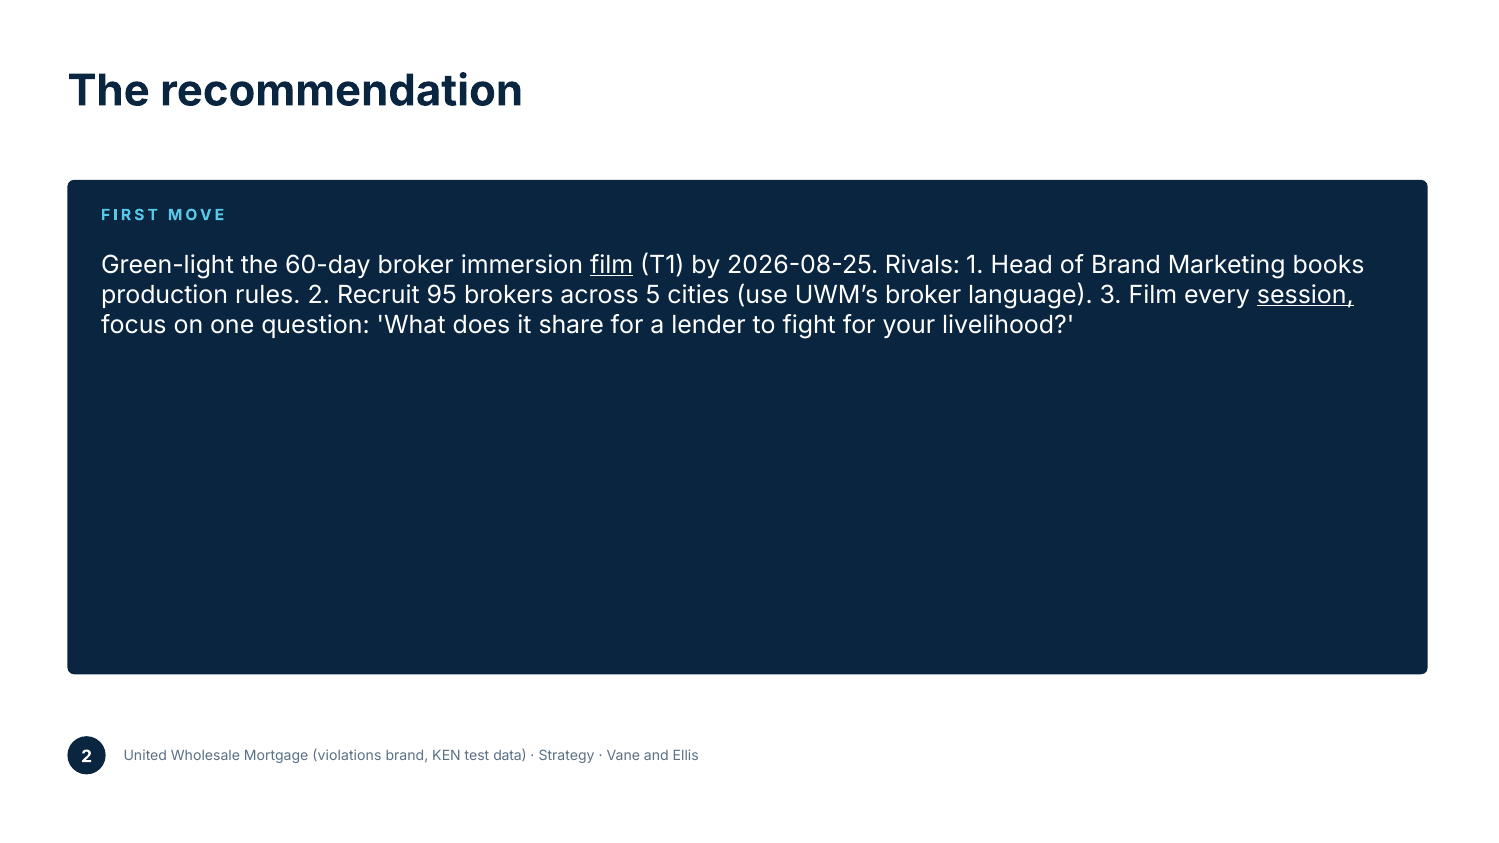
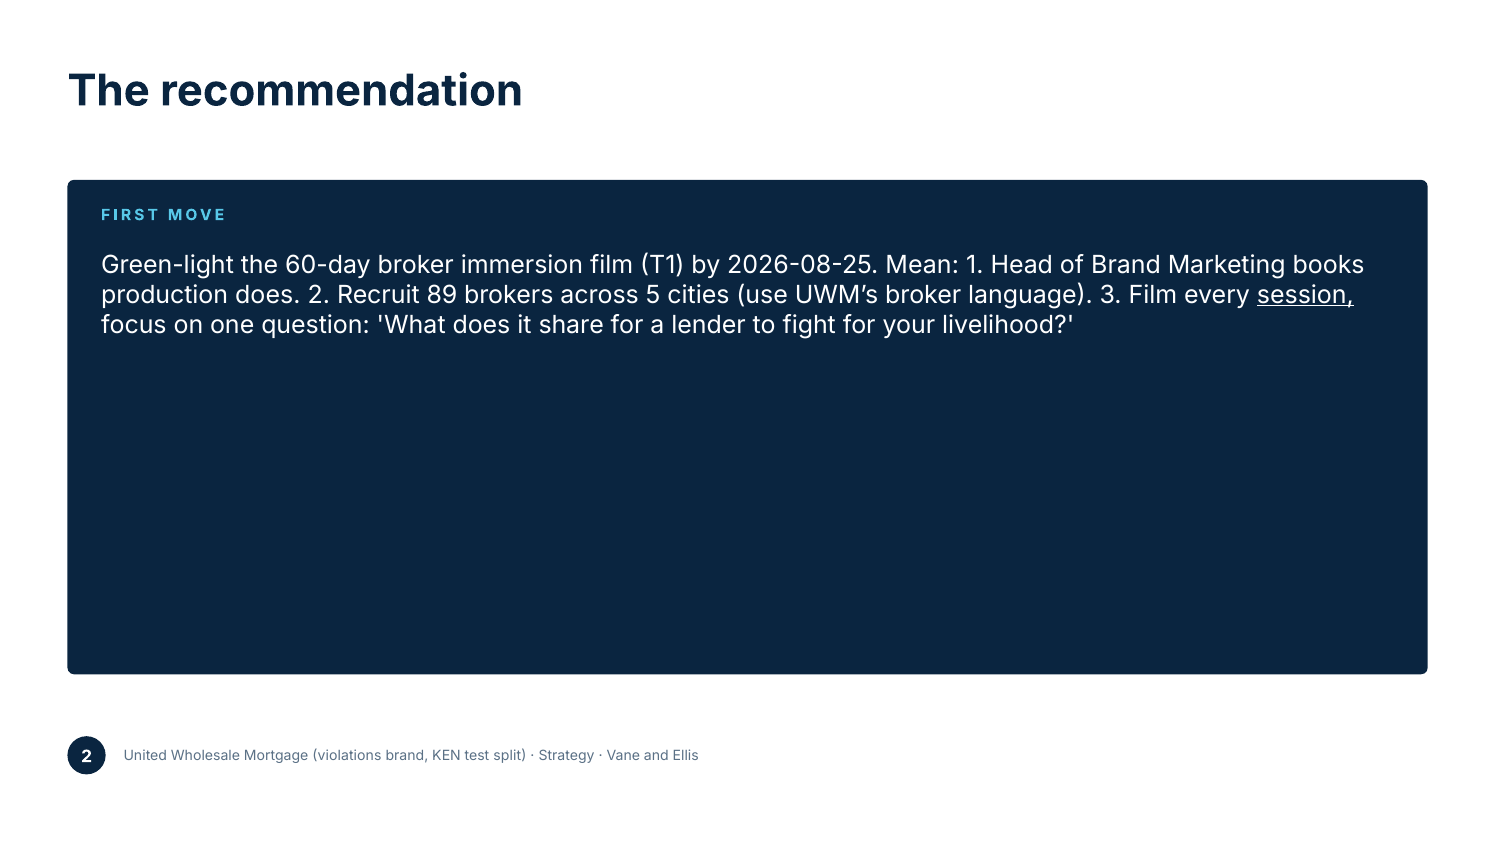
film underline: present -> none (612, 265)
Rivals: Rivals -> Mean (922, 265)
production rules: rules -> does (268, 295)
95: 95 -> 89 (442, 295)
data: data -> split (510, 756)
